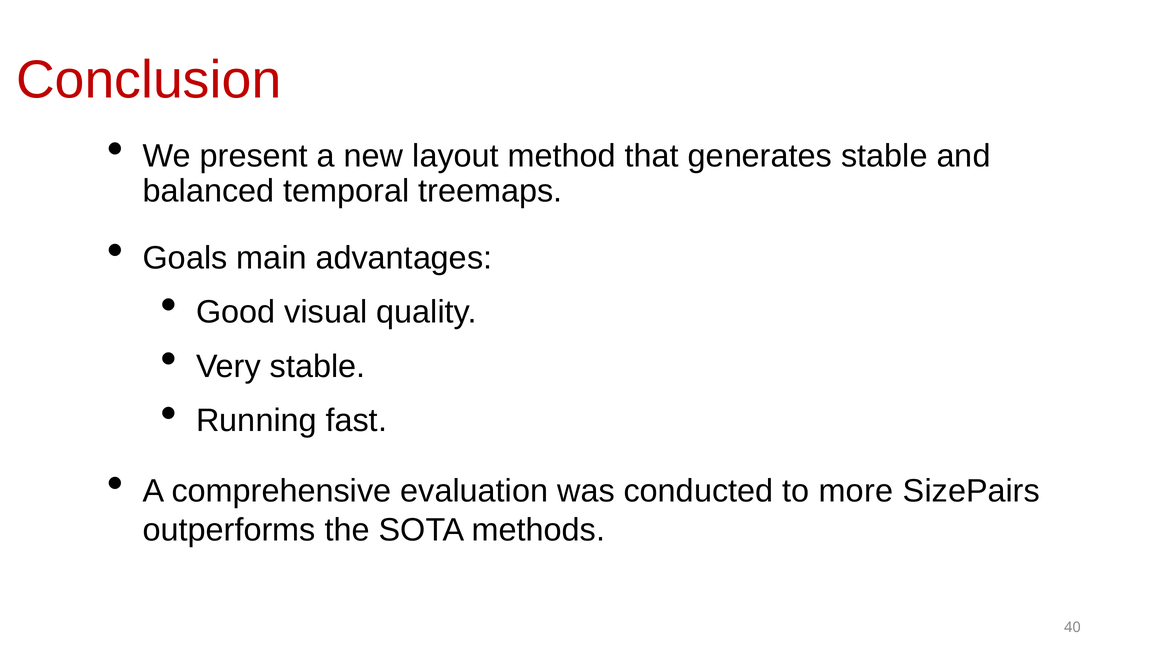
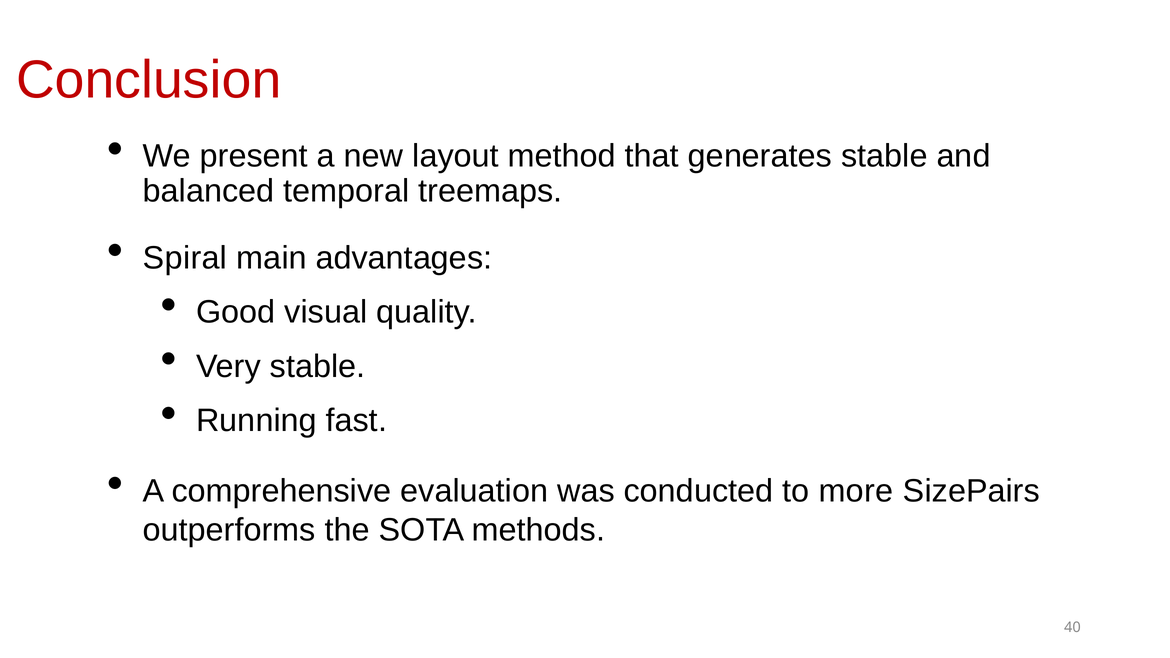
Goals: Goals -> Spiral (185, 258)
